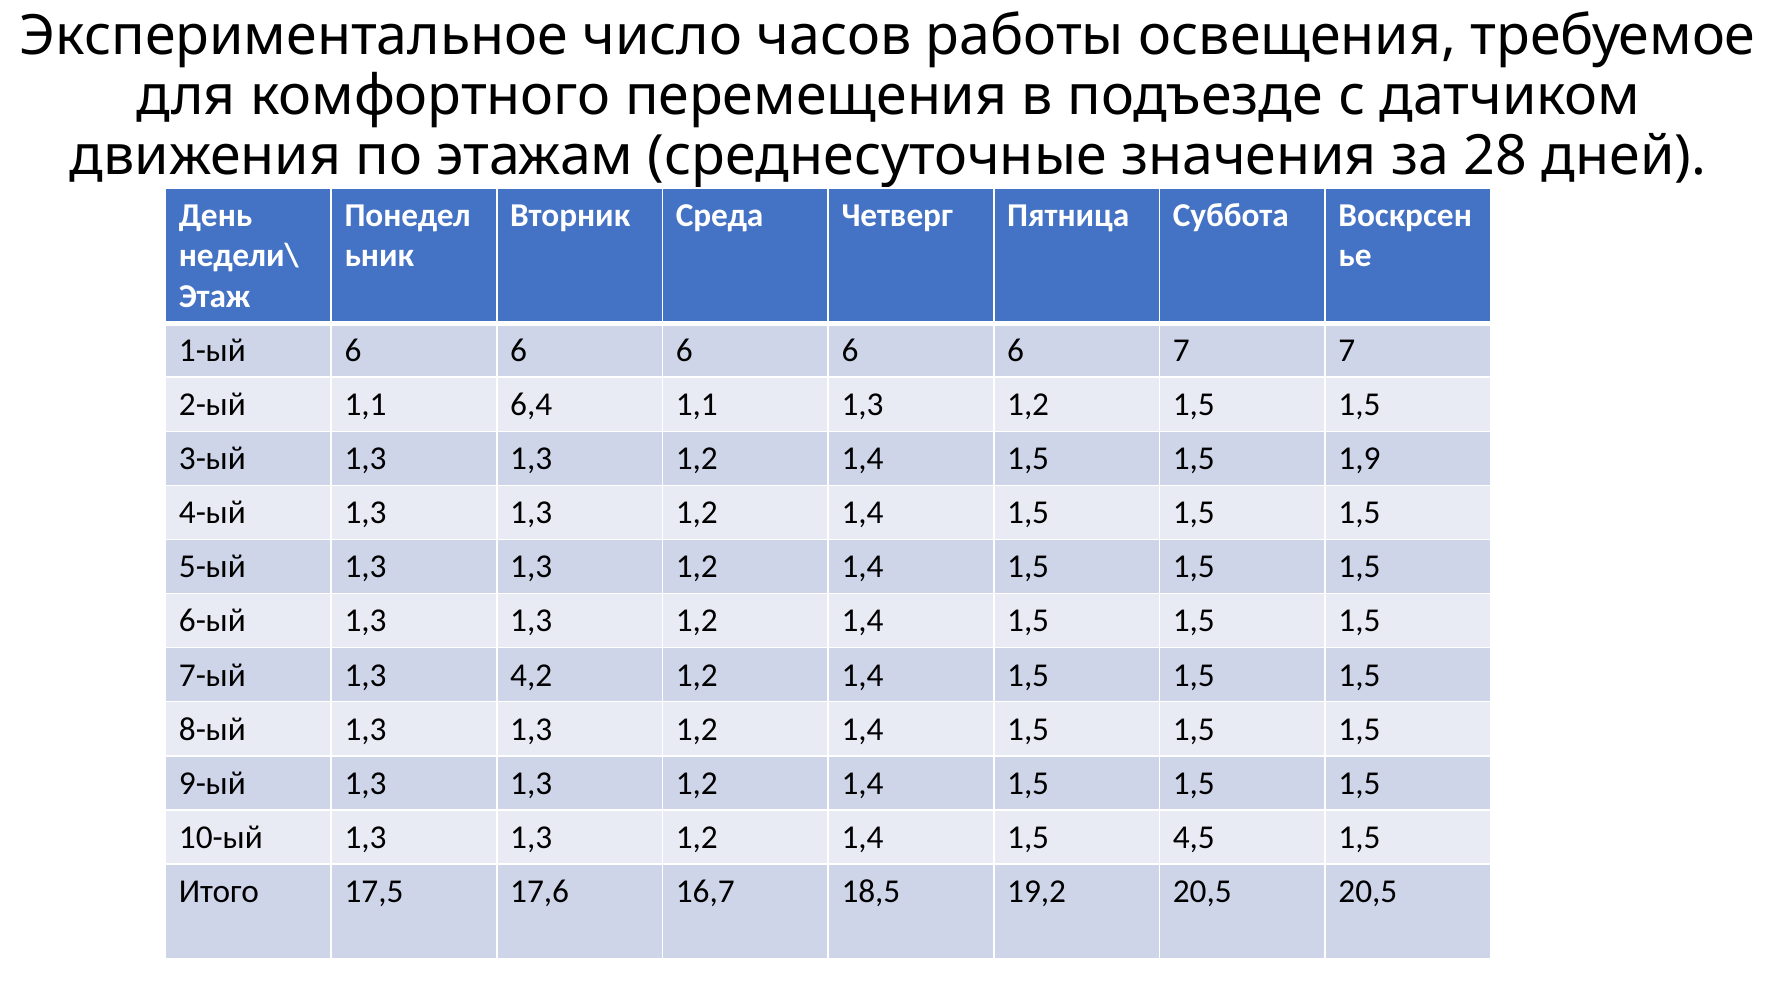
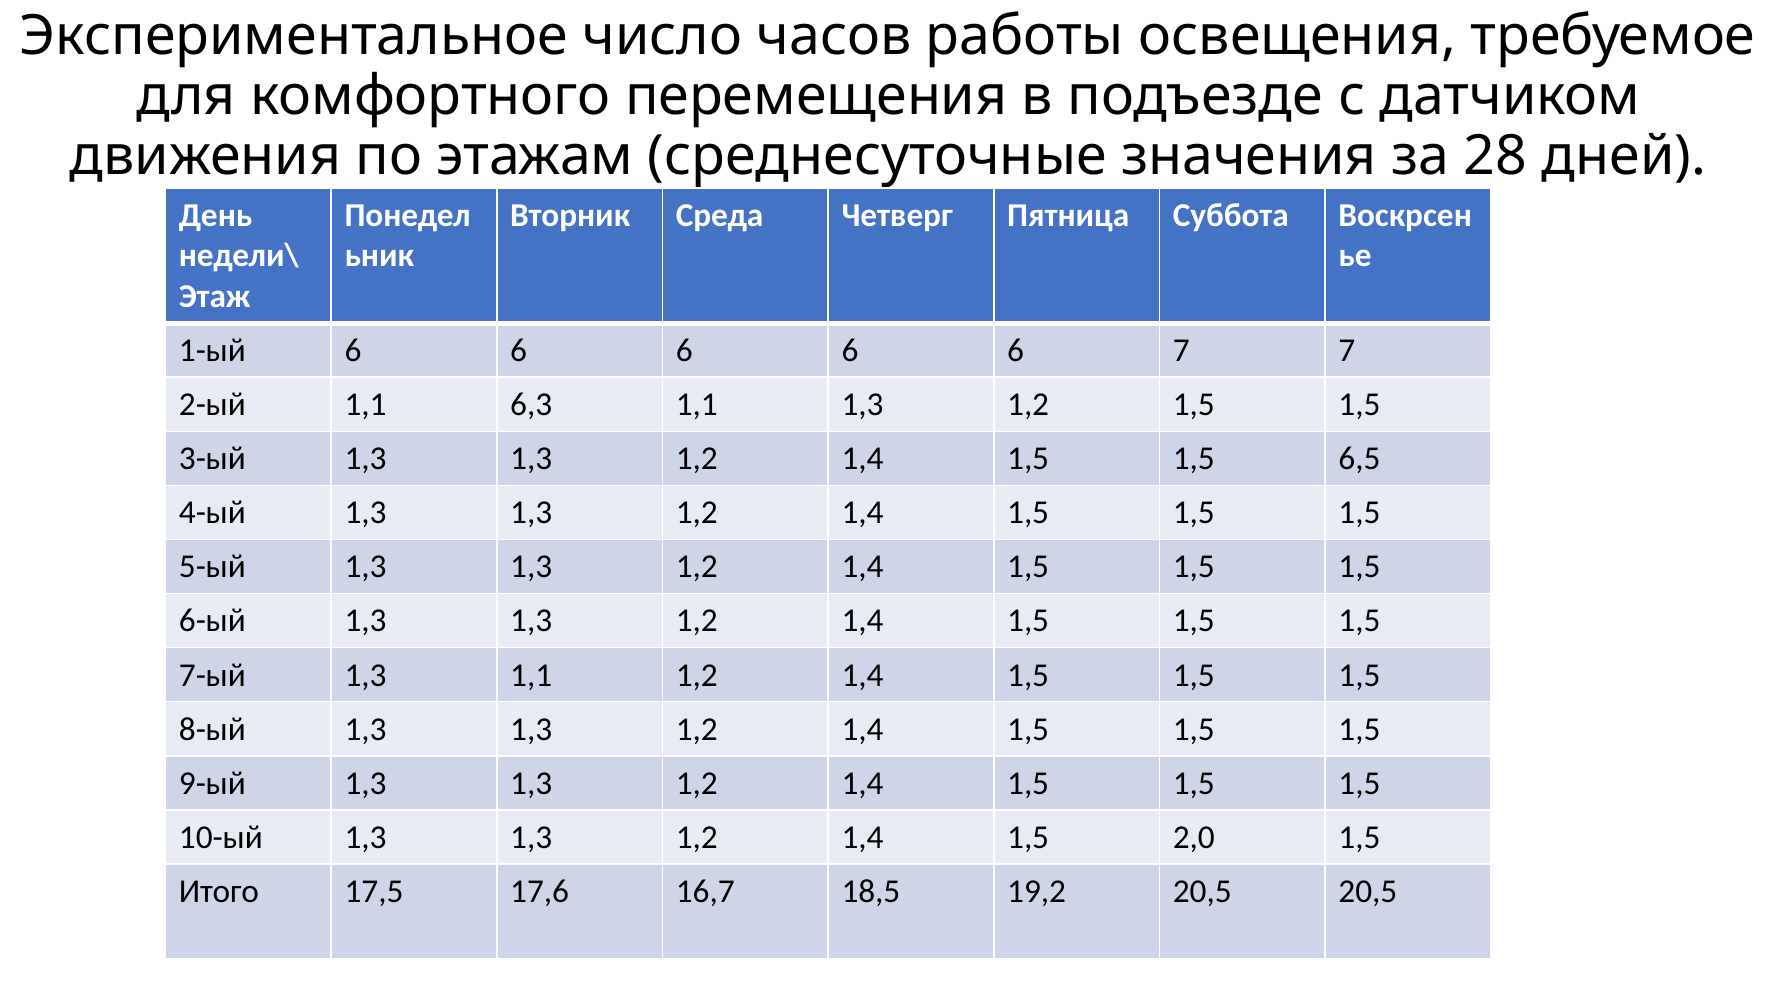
6,4: 6,4 -> 6,3 (531, 405)
1,9: 1,9 -> 6,5 (1359, 459)
1,3 4,2: 4,2 -> 1,1 (531, 675)
4,5: 4,5 -> 2,0 (1194, 837)
